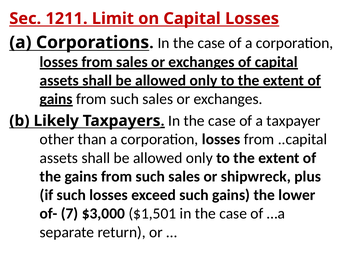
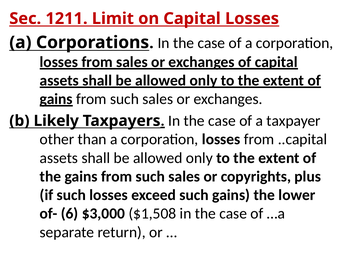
shipwreck: shipwreck -> copyrights (256, 176)
7: 7 -> 6 (70, 214)
$1,501: $1,501 -> $1,508 (152, 214)
